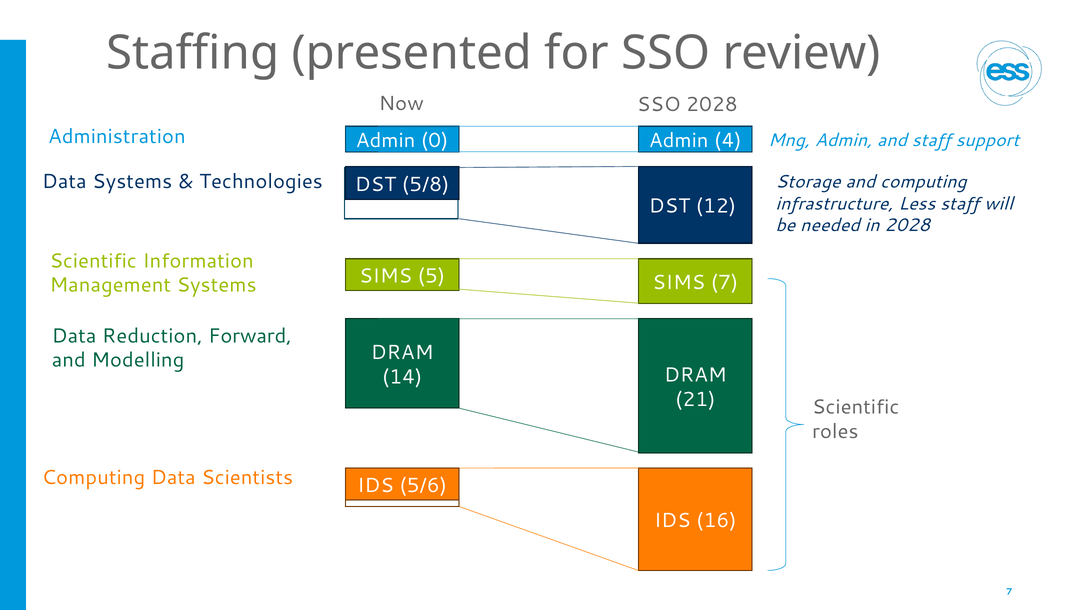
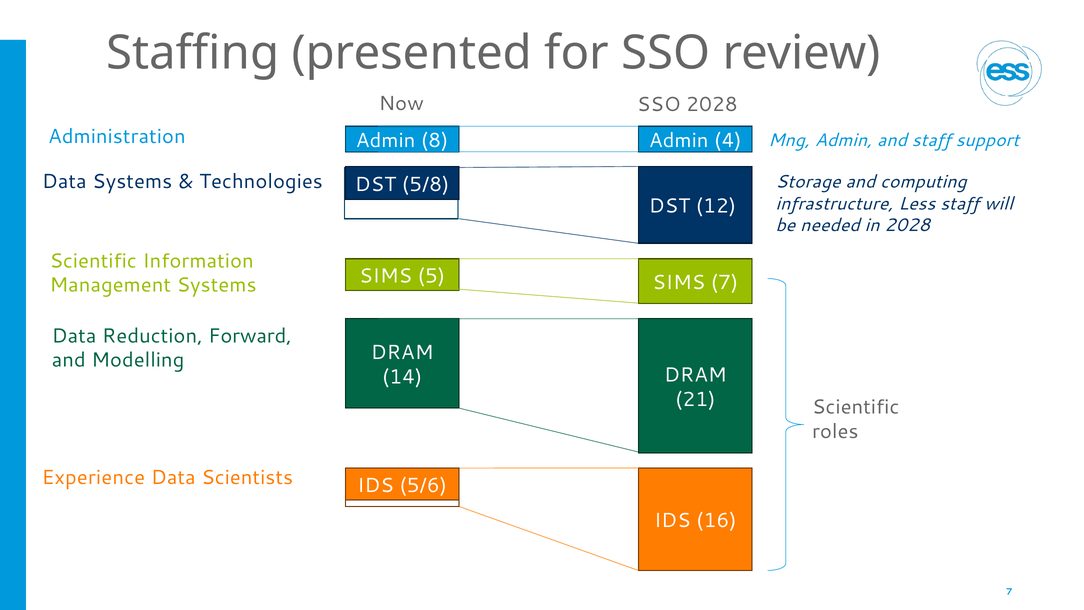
0: 0 -> 8 (435, 140)
Computing: Computing -> Experience (93, 477)
